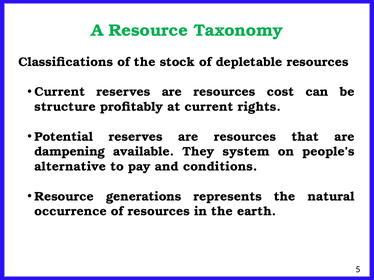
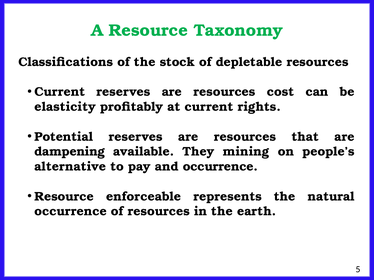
structure: structure -> elasticity (65, 107)
system: system -> mining (246, 152)
and conditions: conditions -> occurrence (220, 167)
generations: generations -> enforceable (144, 197)
